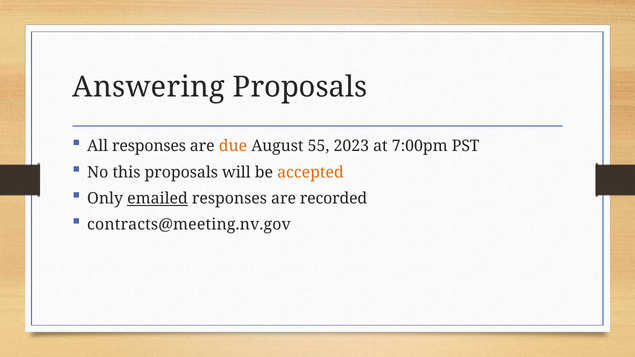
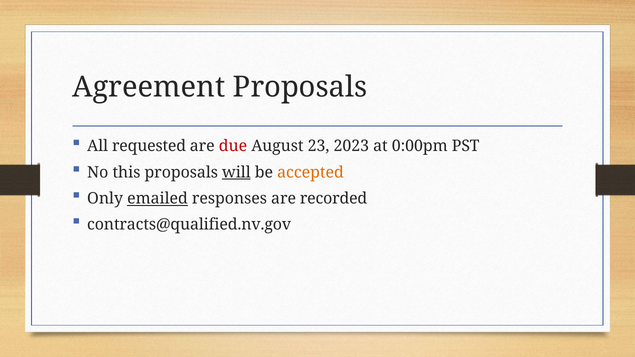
Answering: Answering -> Agreement (149, 87)
All responses: responses -> requested (149, 146)
due colour: orange -> red (233, 146)
55: 55 -> 23 (319, 146)
7:00pm: 7:00pm -> 0:00pm (420, 146)
will underline: none -> present (236, 172)
contracts@meeting.nv.gov: contracts@meeting.nv.gov -> contracts@qualified.nv.gov (189, 225)
